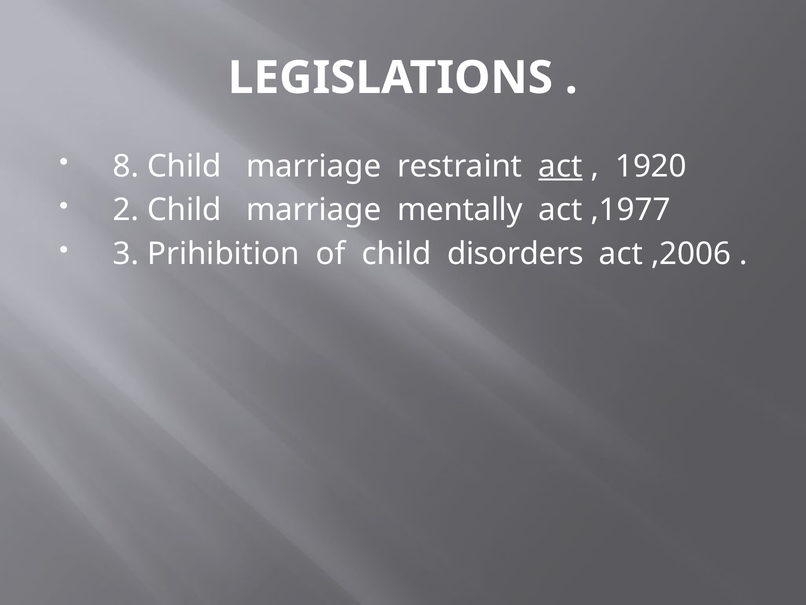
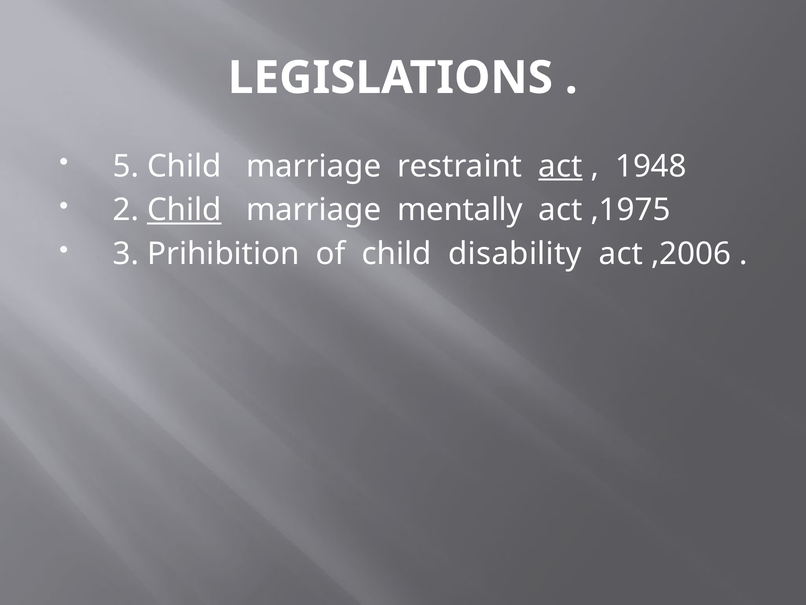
8: 8 -> 5 (126, 166)
1920: 1920 -> 1948 (651, 166)
Child underline: none -> present (184, 210)
,1977: ,1977 -> ,1975 (631, 210)
disorders: disorders -> disability (515, 254)
